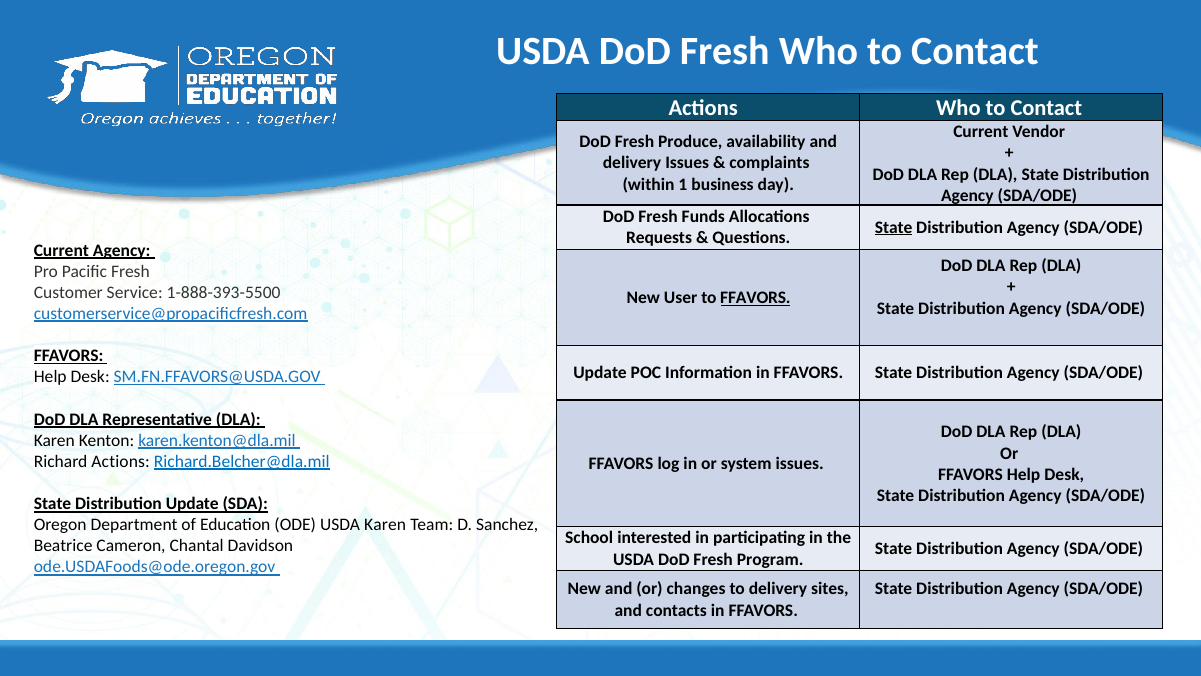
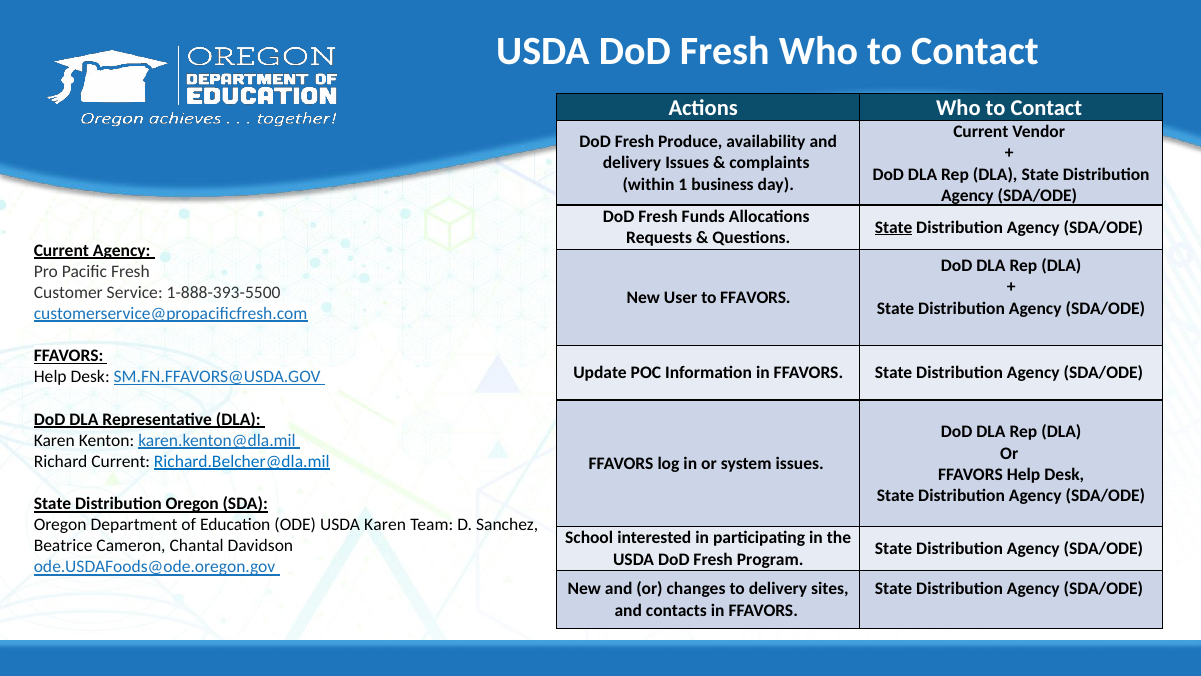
FFAVORS underline: present -> none (755, 298)
Richard Actions: Actions -> Current (121, 461)
Distribution Update: Update -> Oregon (192, 504)
